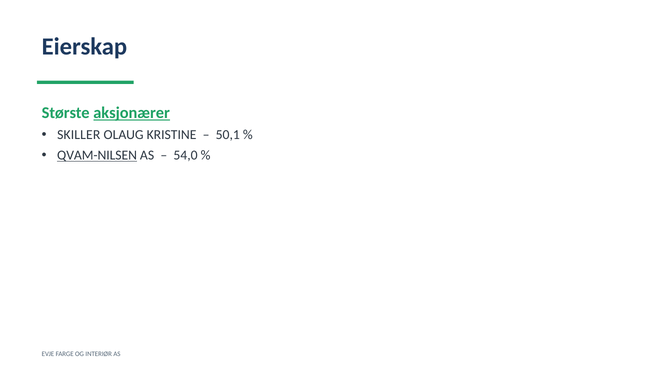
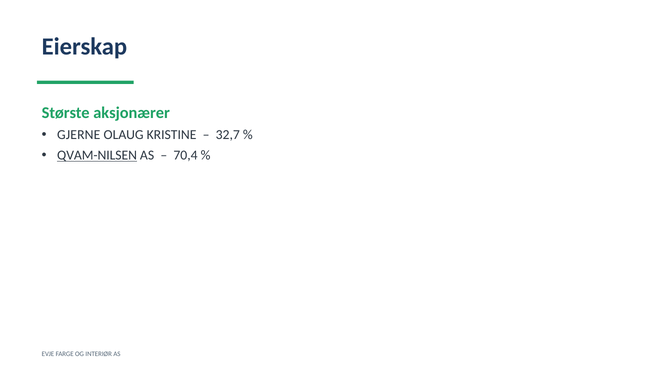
aksjonærer underline: present -> none (132, 113)
SKILLER: SKILLER -> GJERNE (79, 135)
50,1: 50,1 -> 32,7 (228, 135)
54,0: 54,0 -> 70,4 (185, 155)
